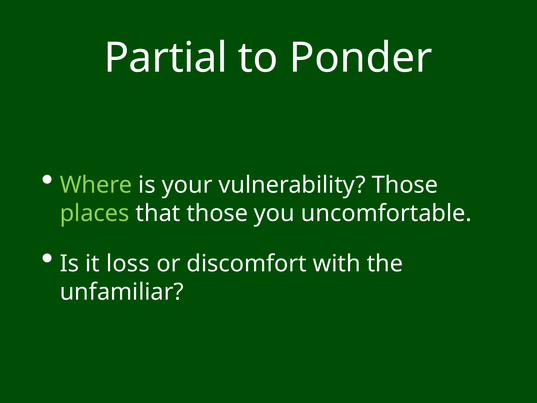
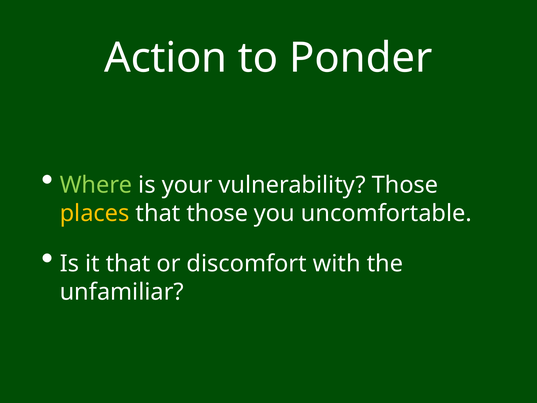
Partial: Partial -> Action (166, 58)
places colour: light green -> yellow (95, 213)
it loss: loss -> that (128, 264)
